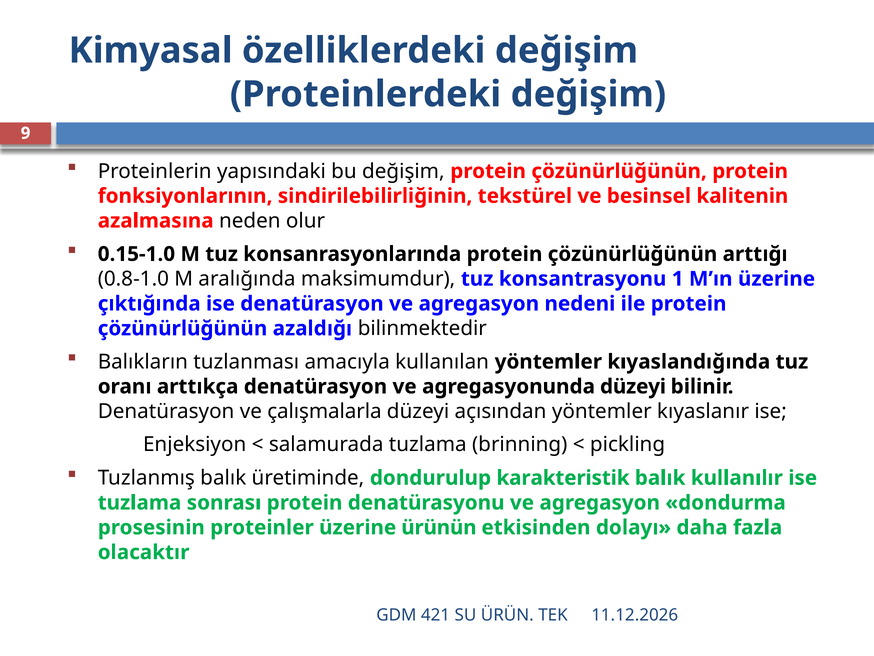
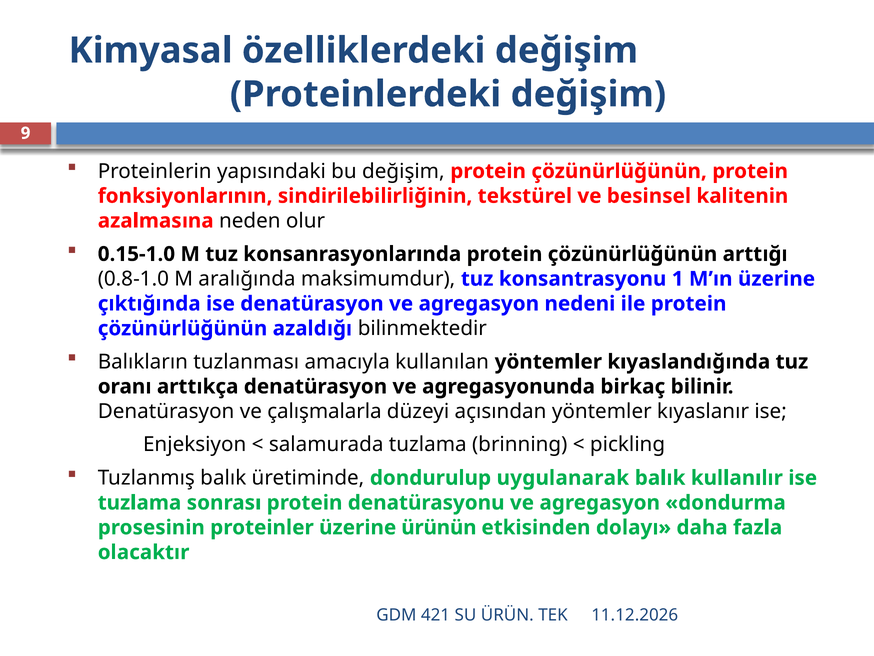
agregasyonunda düzeyi: düzeyi -> birkaç (633, 386)
karakteristik: karakteristik -> uygulanarak (563, 478)
